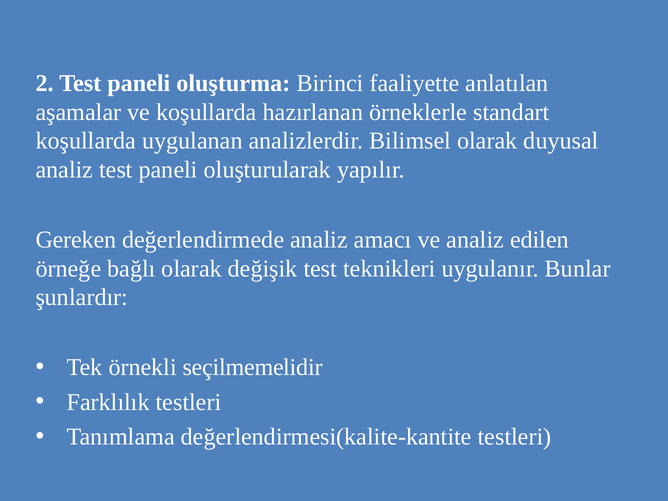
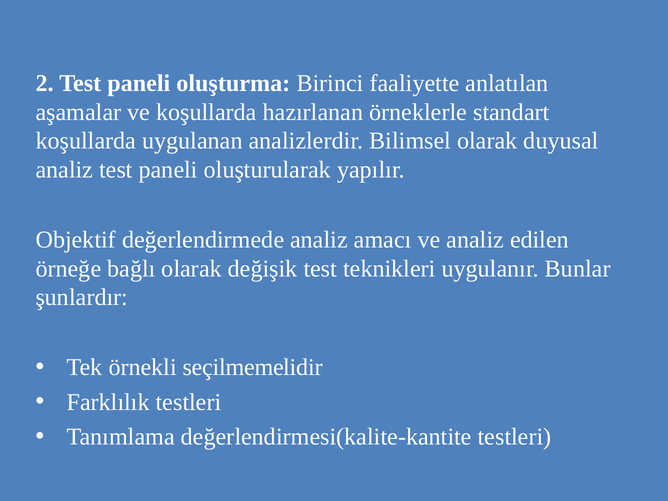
Gereken: Gereken -> Objektif (76, 240)
